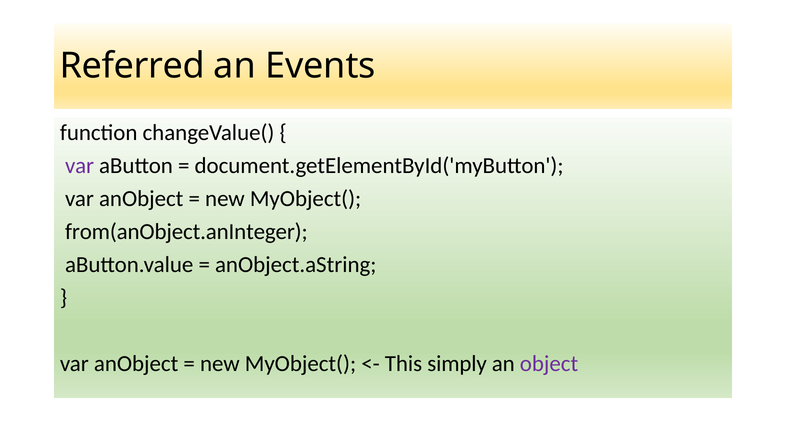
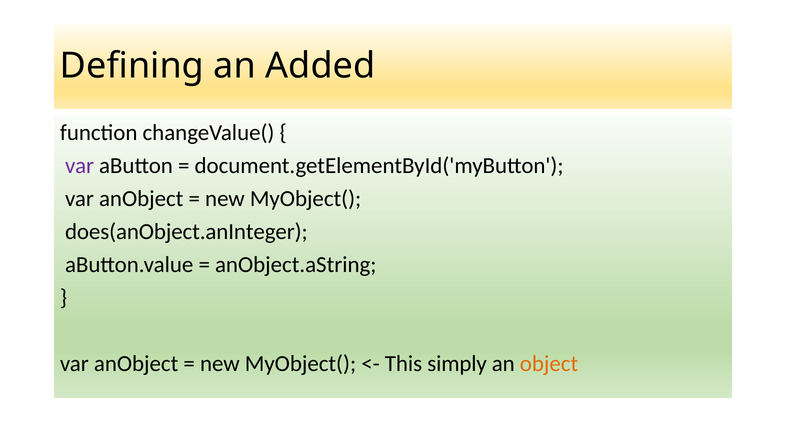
Referred: Referred -> Defining (132, 66)
Events: Events -> Added (320, 66)
from(anObject.anInteger: from(anObject.anInteger -> does(anObject.anInteger (186, 232)
object colour: purple -> orange (549, 364)
